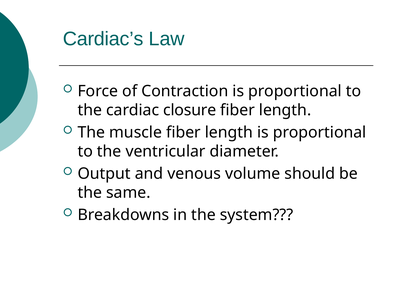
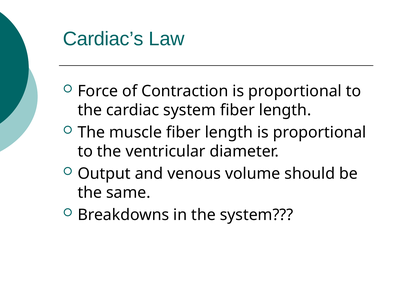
cardiac closure: closure -> system (190, 110)
